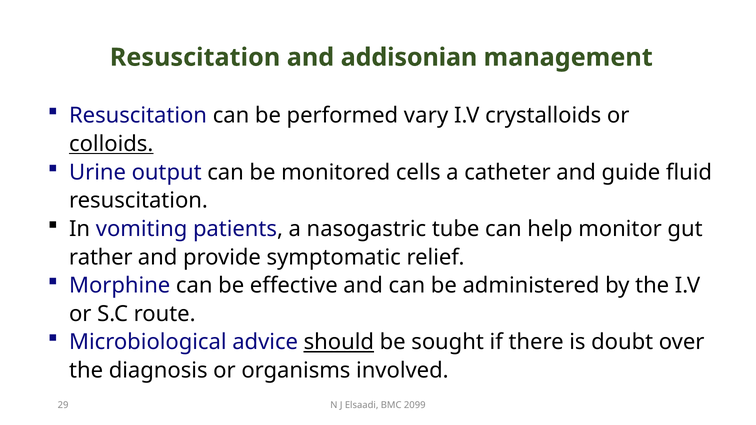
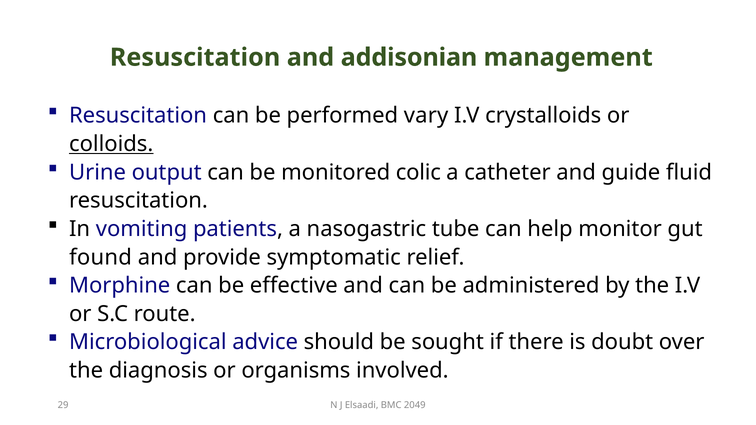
cells: cells -> colic (418, 172)
rather: rather -> found (101, 257)
should underline: present -> none (339, 342)
2099: 2099 -> 2049 (415, 405)
